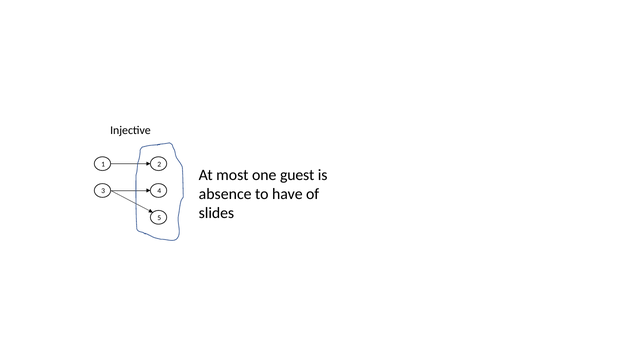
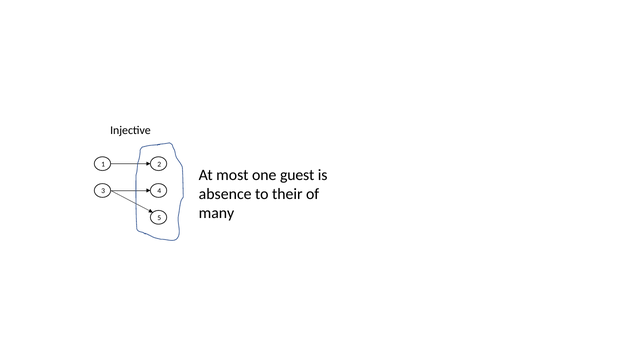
have: have -> their (287, 194)
slides: slides -> many (216, 213)
